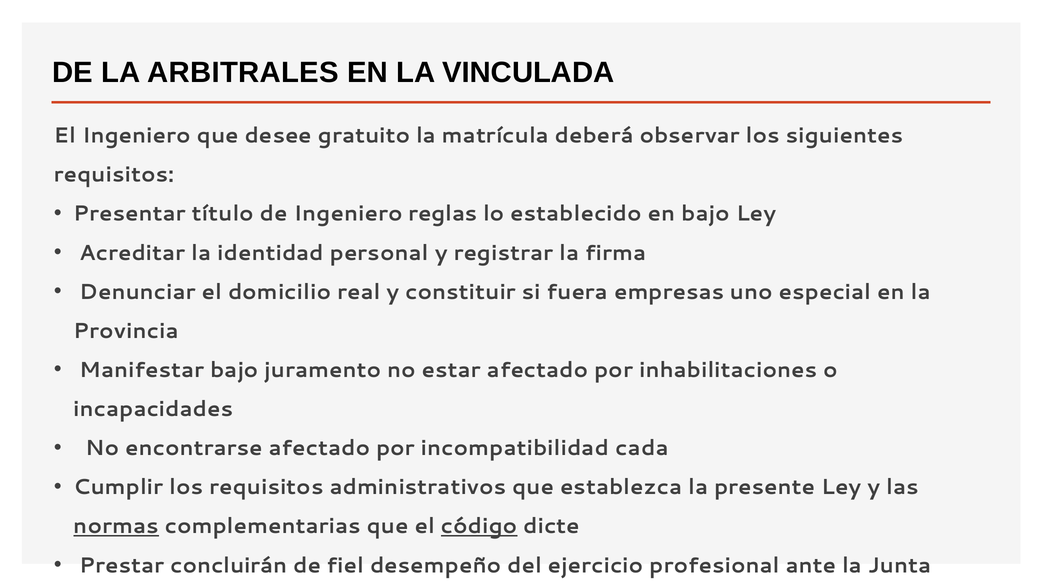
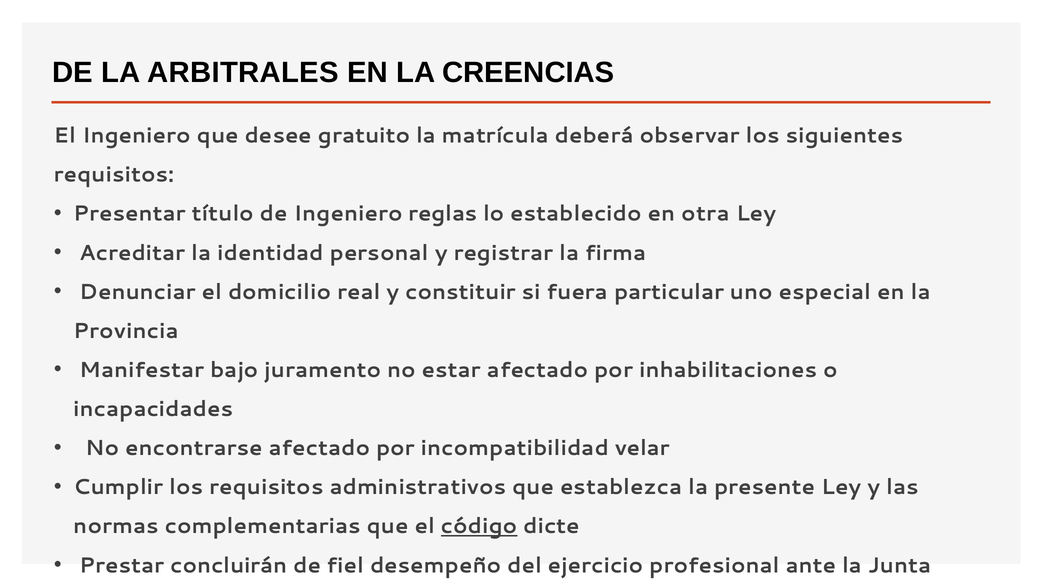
VINCULADA: VINCULADA -> CREENCIAS (528, 72)
en bajo: bajo -> otra (706, 214)
empresas: empresas -> particular (669, 292)
cada: cada -> velar (642, 448)
normas underline: present -> none (116, 526)
